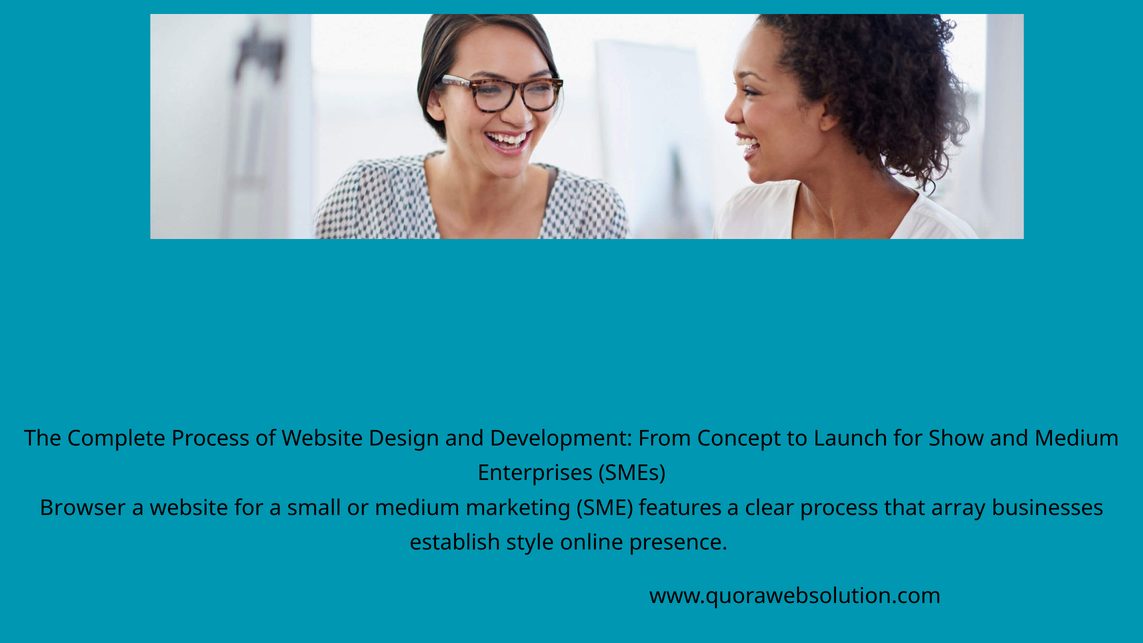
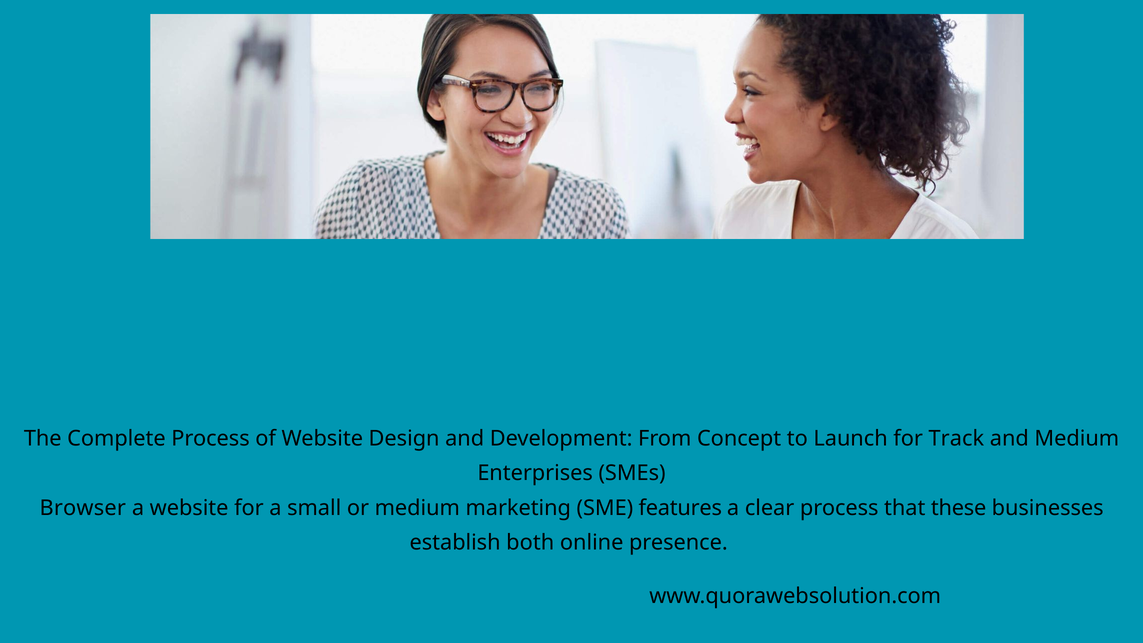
Show: Show -> Track (956, 438)
array: array -> these (959, 508)
style: style -> both (530, 542)
